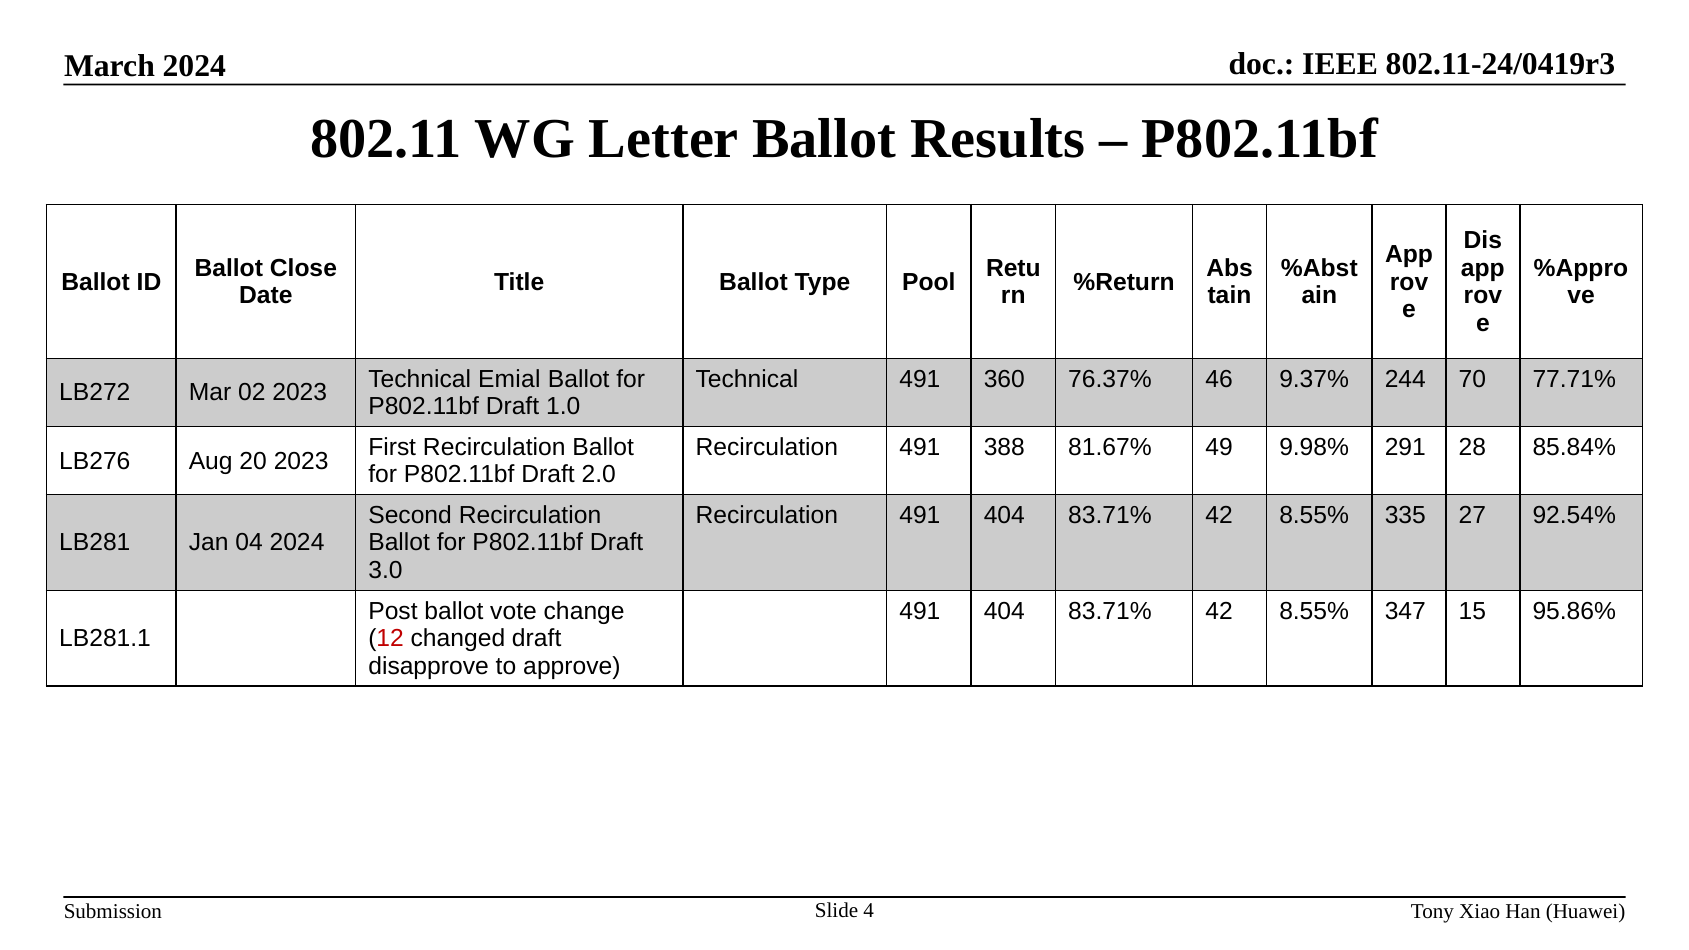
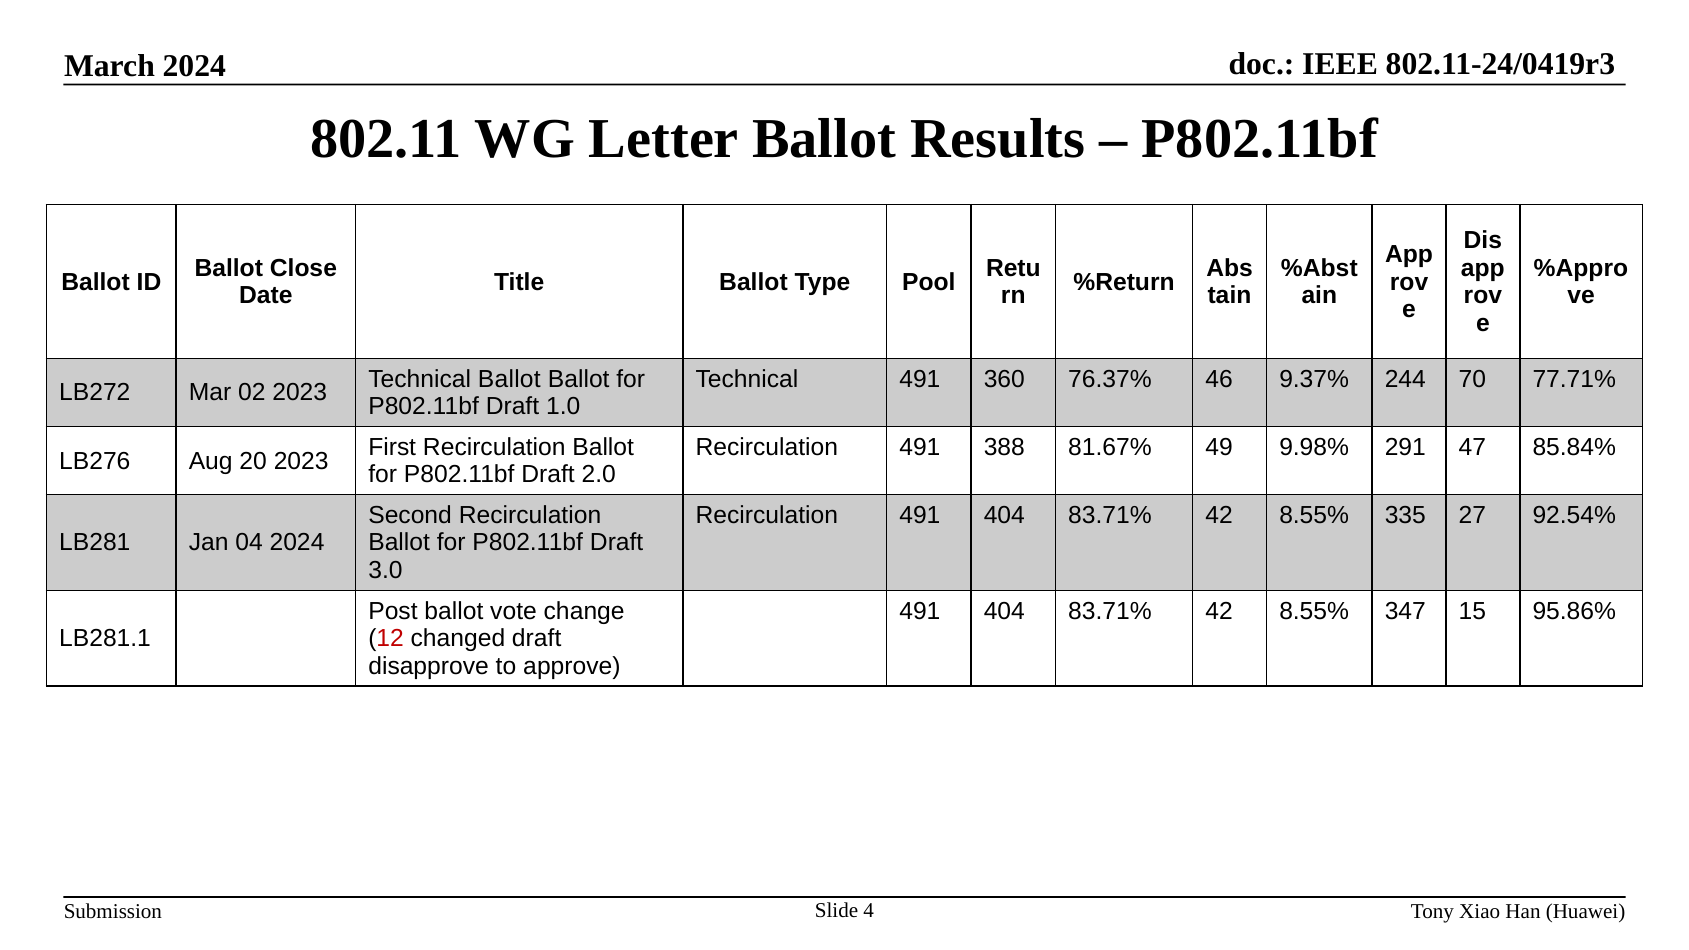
Technical Emial: Emial -> Ballot (509, 379)
28: 28 -> 47 (1472, 447)
